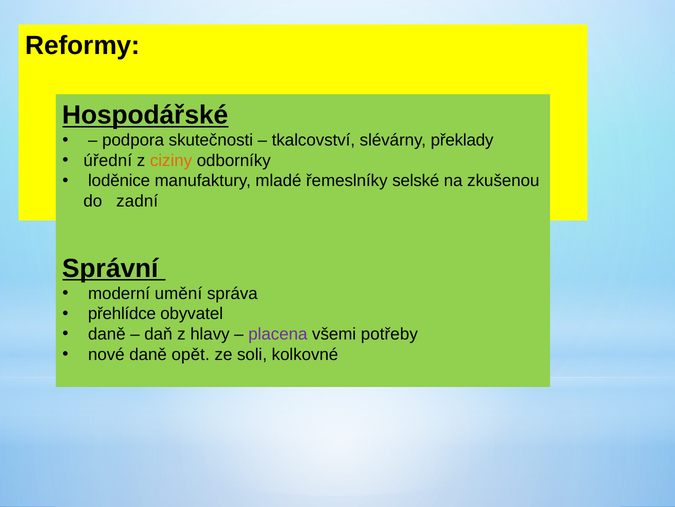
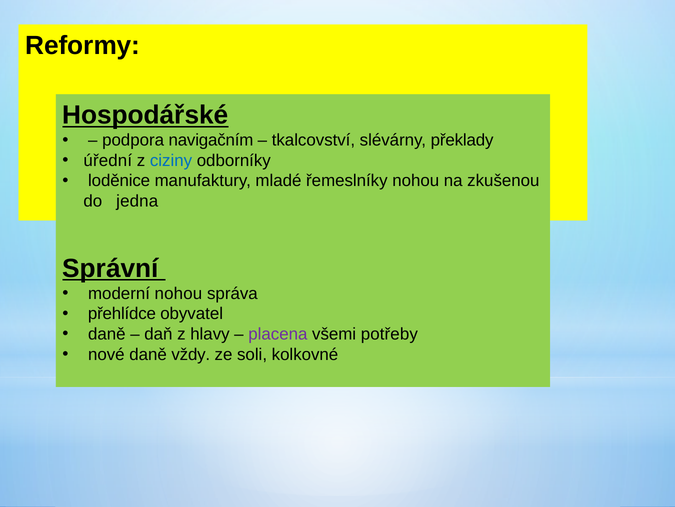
skutečnosti: skutečnosti -> navigačním (211, 140)
ciziny colour: orange -> blue (171, 160)
řemeslníky selské: selské -> nohou (416, 181)
zadní: zadní -> jedna (137, 201)
moderní umění: umění -> nohou (178, 293)
opět: opět -> vždy (191, 354)
